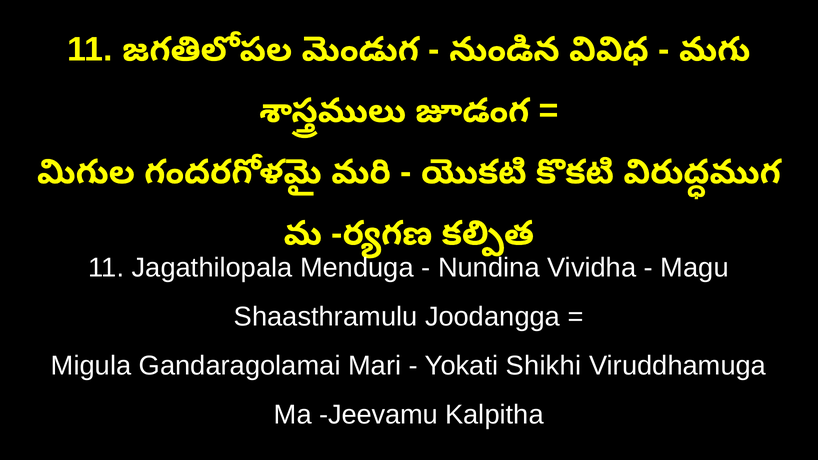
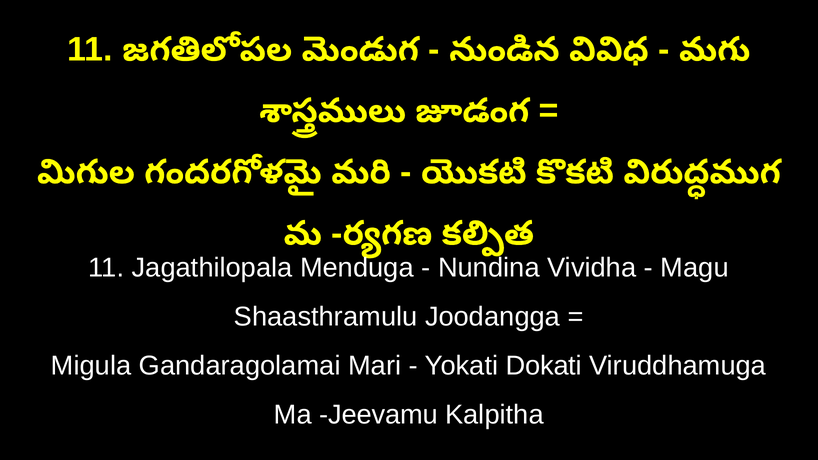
Shikhi: Shikhi -> Dokati (544, 366)
